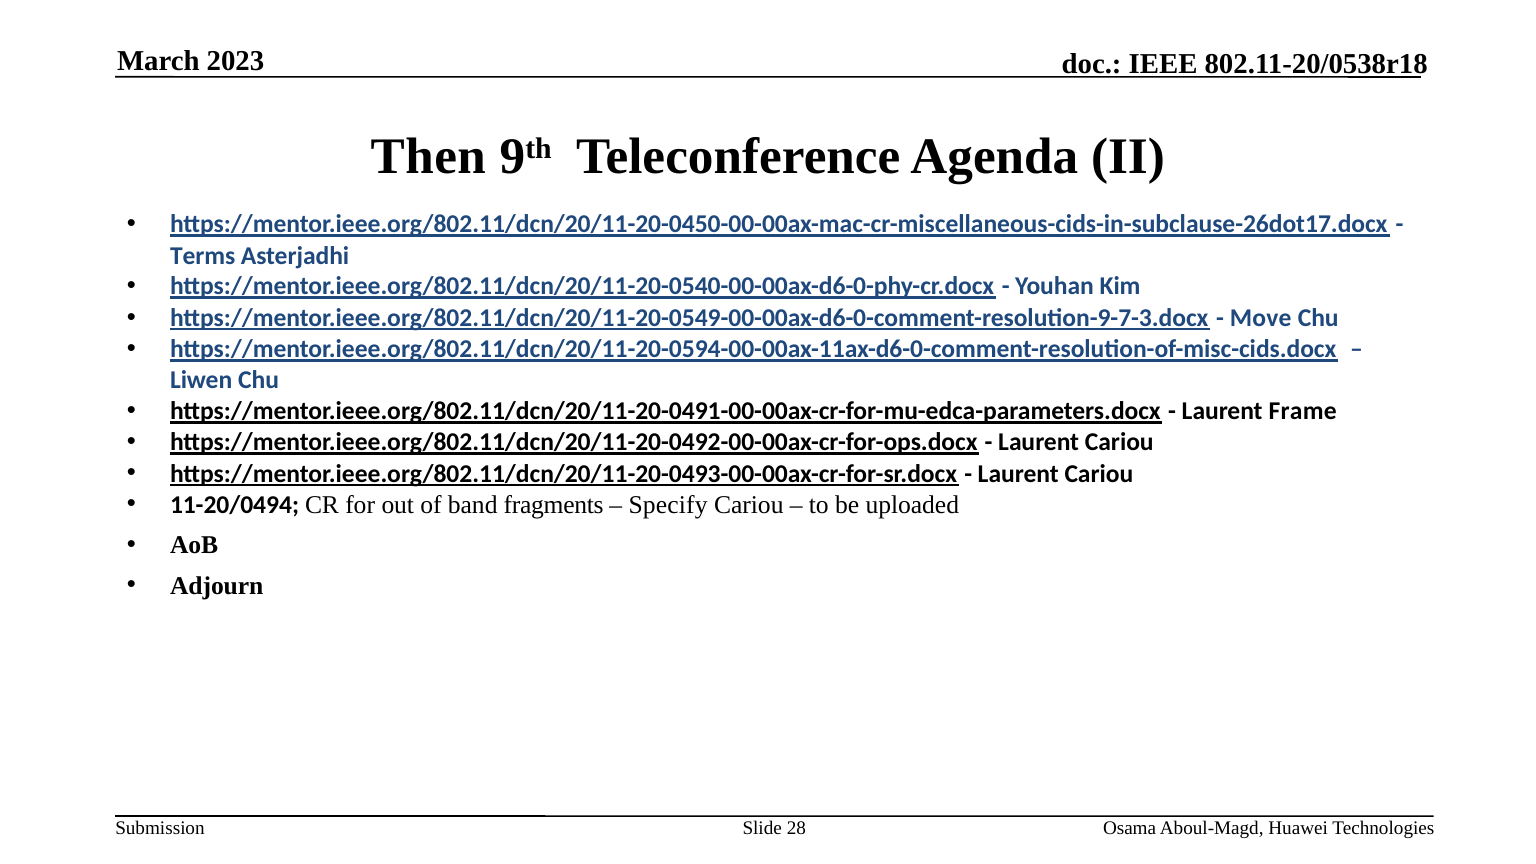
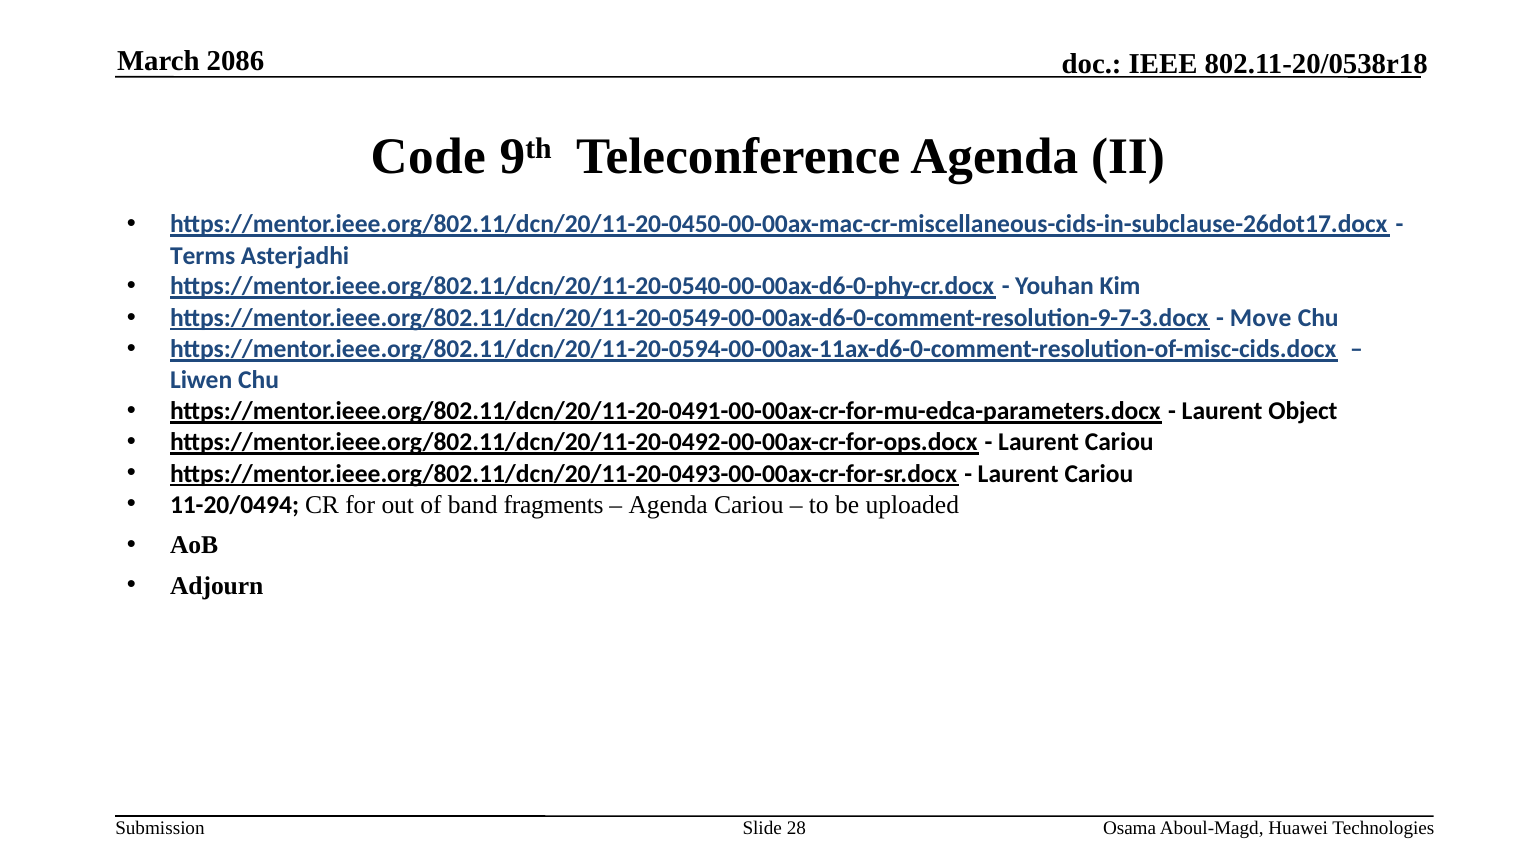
2023: 2023 -> 2086 (235, 61)
Then: Then -> Code (428, 157)
Frame: Frame -> Object (1303, 411)
Specify: Specify -> Agenda (668, 505)
